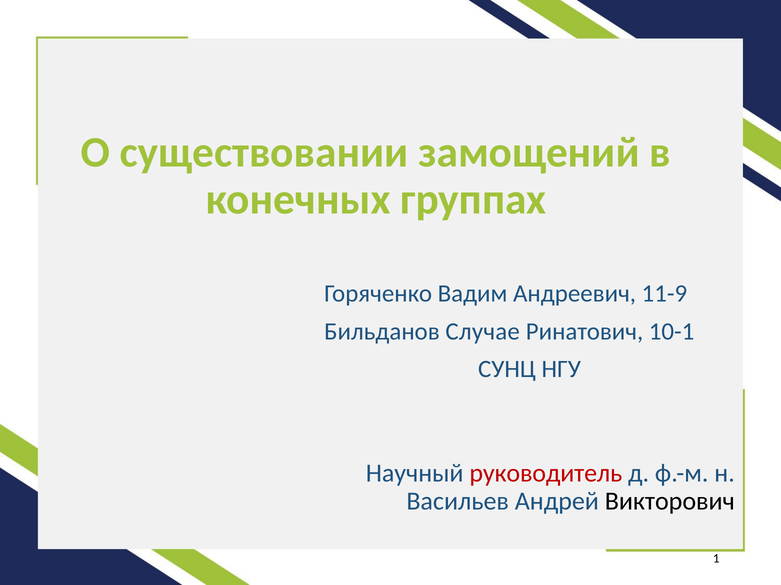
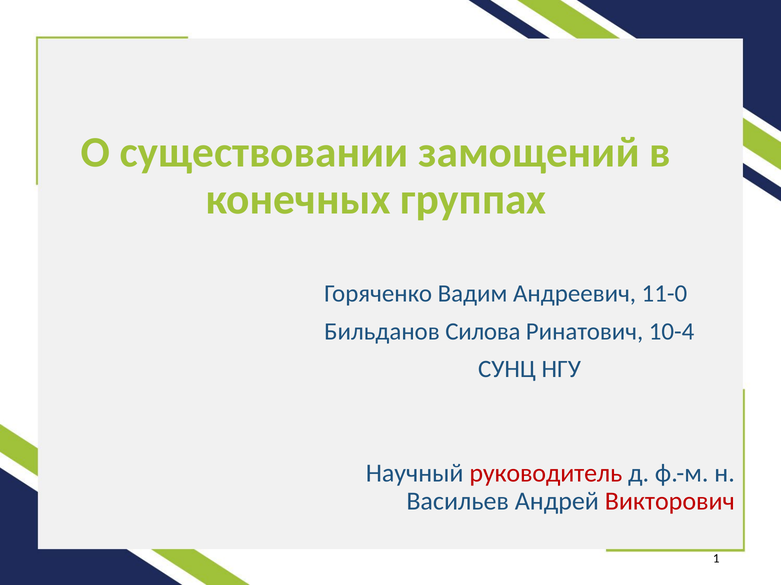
11-9: 11-9 -> 11-0 (664, 294)
Случае: Случае -> Силова (483, 332)
10-1: 10-1 -> 10-4 (672, 332)
Викторович colour: black -> red (670, 502)
